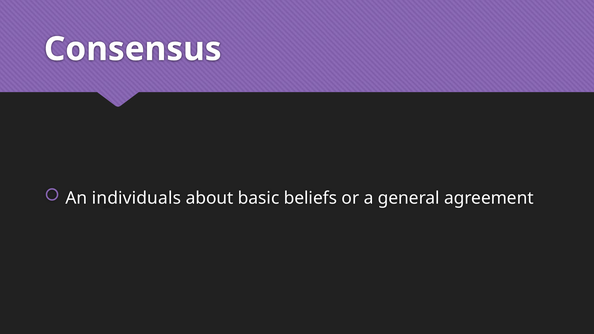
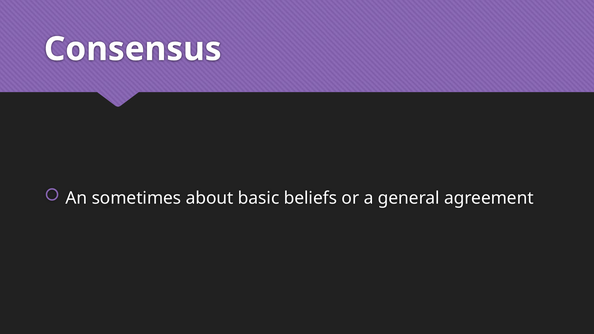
individuals: individuals -> sometimes (136, 198)
